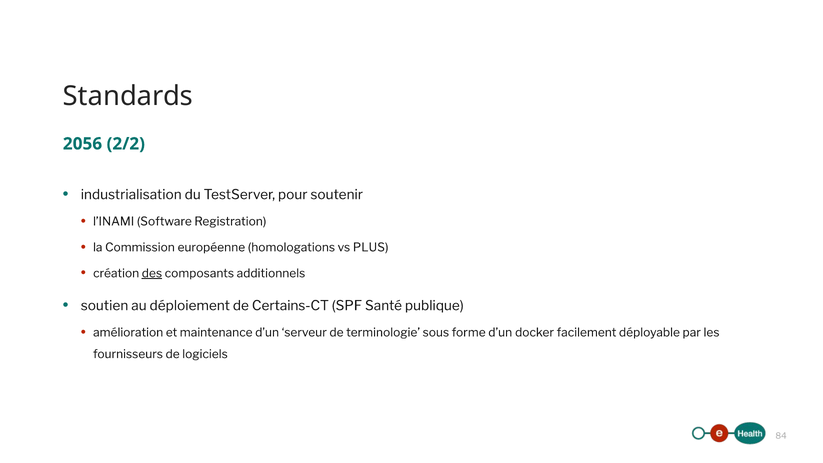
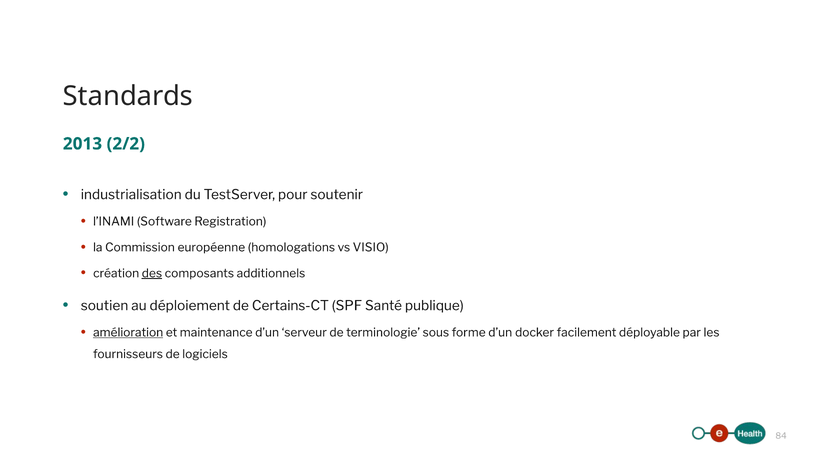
2056: 2056 -> 2013 (82, 144)
PLUS: PLUS -> VISIO (371, 247)
amélioration underline: none -> present (128, 332)
